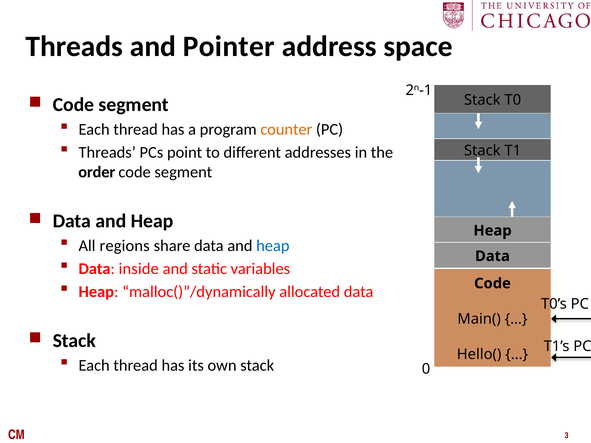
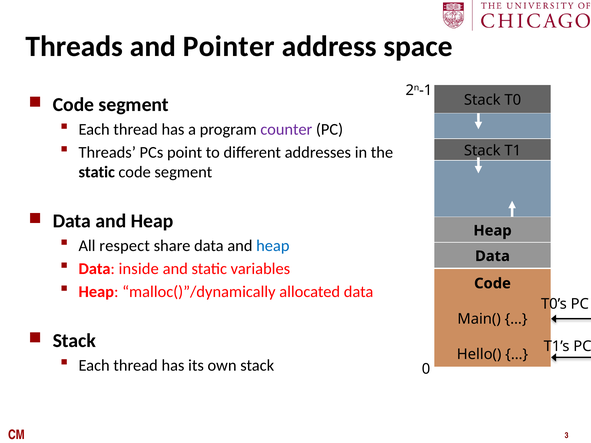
counter colour: orange -> purple (286, 130)
order: order -> static (97, 172)
regions: regions -> respect (125, 246)
